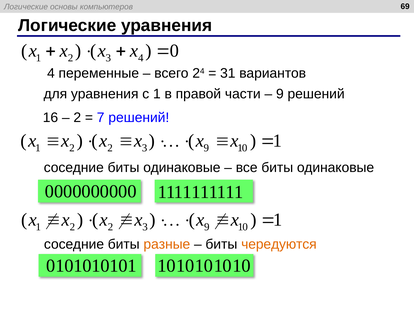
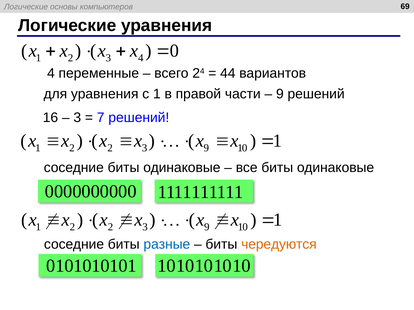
31: 31 -> 44 (228, 74)
2: 2 -> 3 (77, 118)
разные colour: orange -> blue (167, 245)
